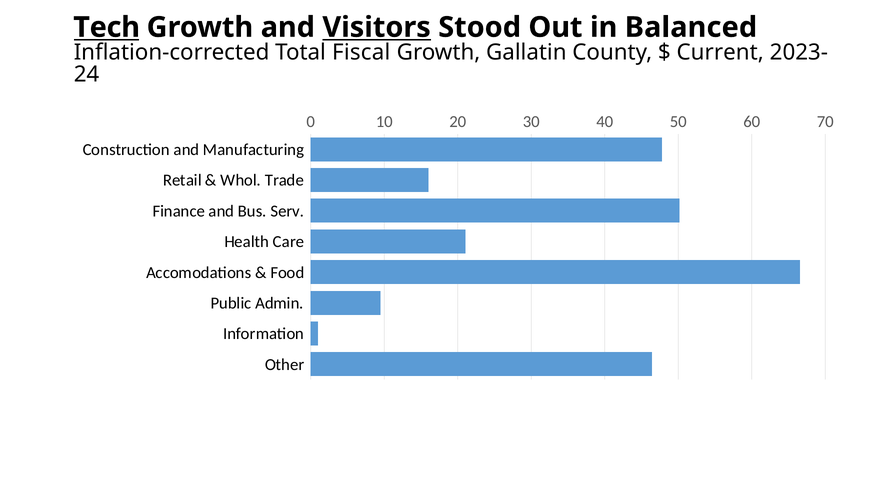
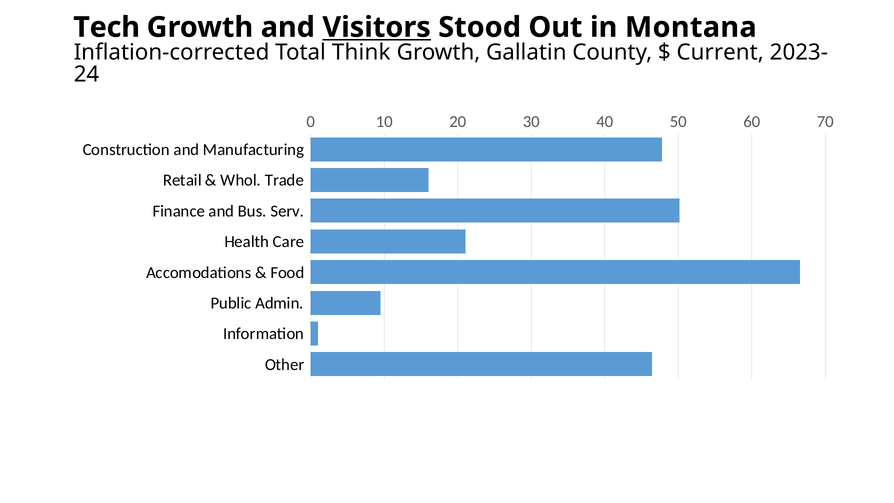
Tech underline: present -> none (107, 27)
Balanced: Balanced -> Montana (691, 27)
Fiscal: Fiscal -> Think (361, 52)
